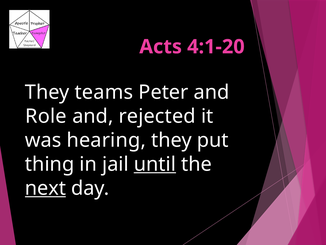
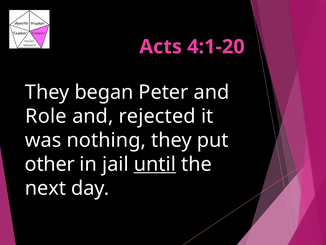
teams: teams -> began (104, 92)
hearing: hearing -> nothing (106, 140)
thing: thing -> other (50, 164)
next underline: present -> none (45, 188)
